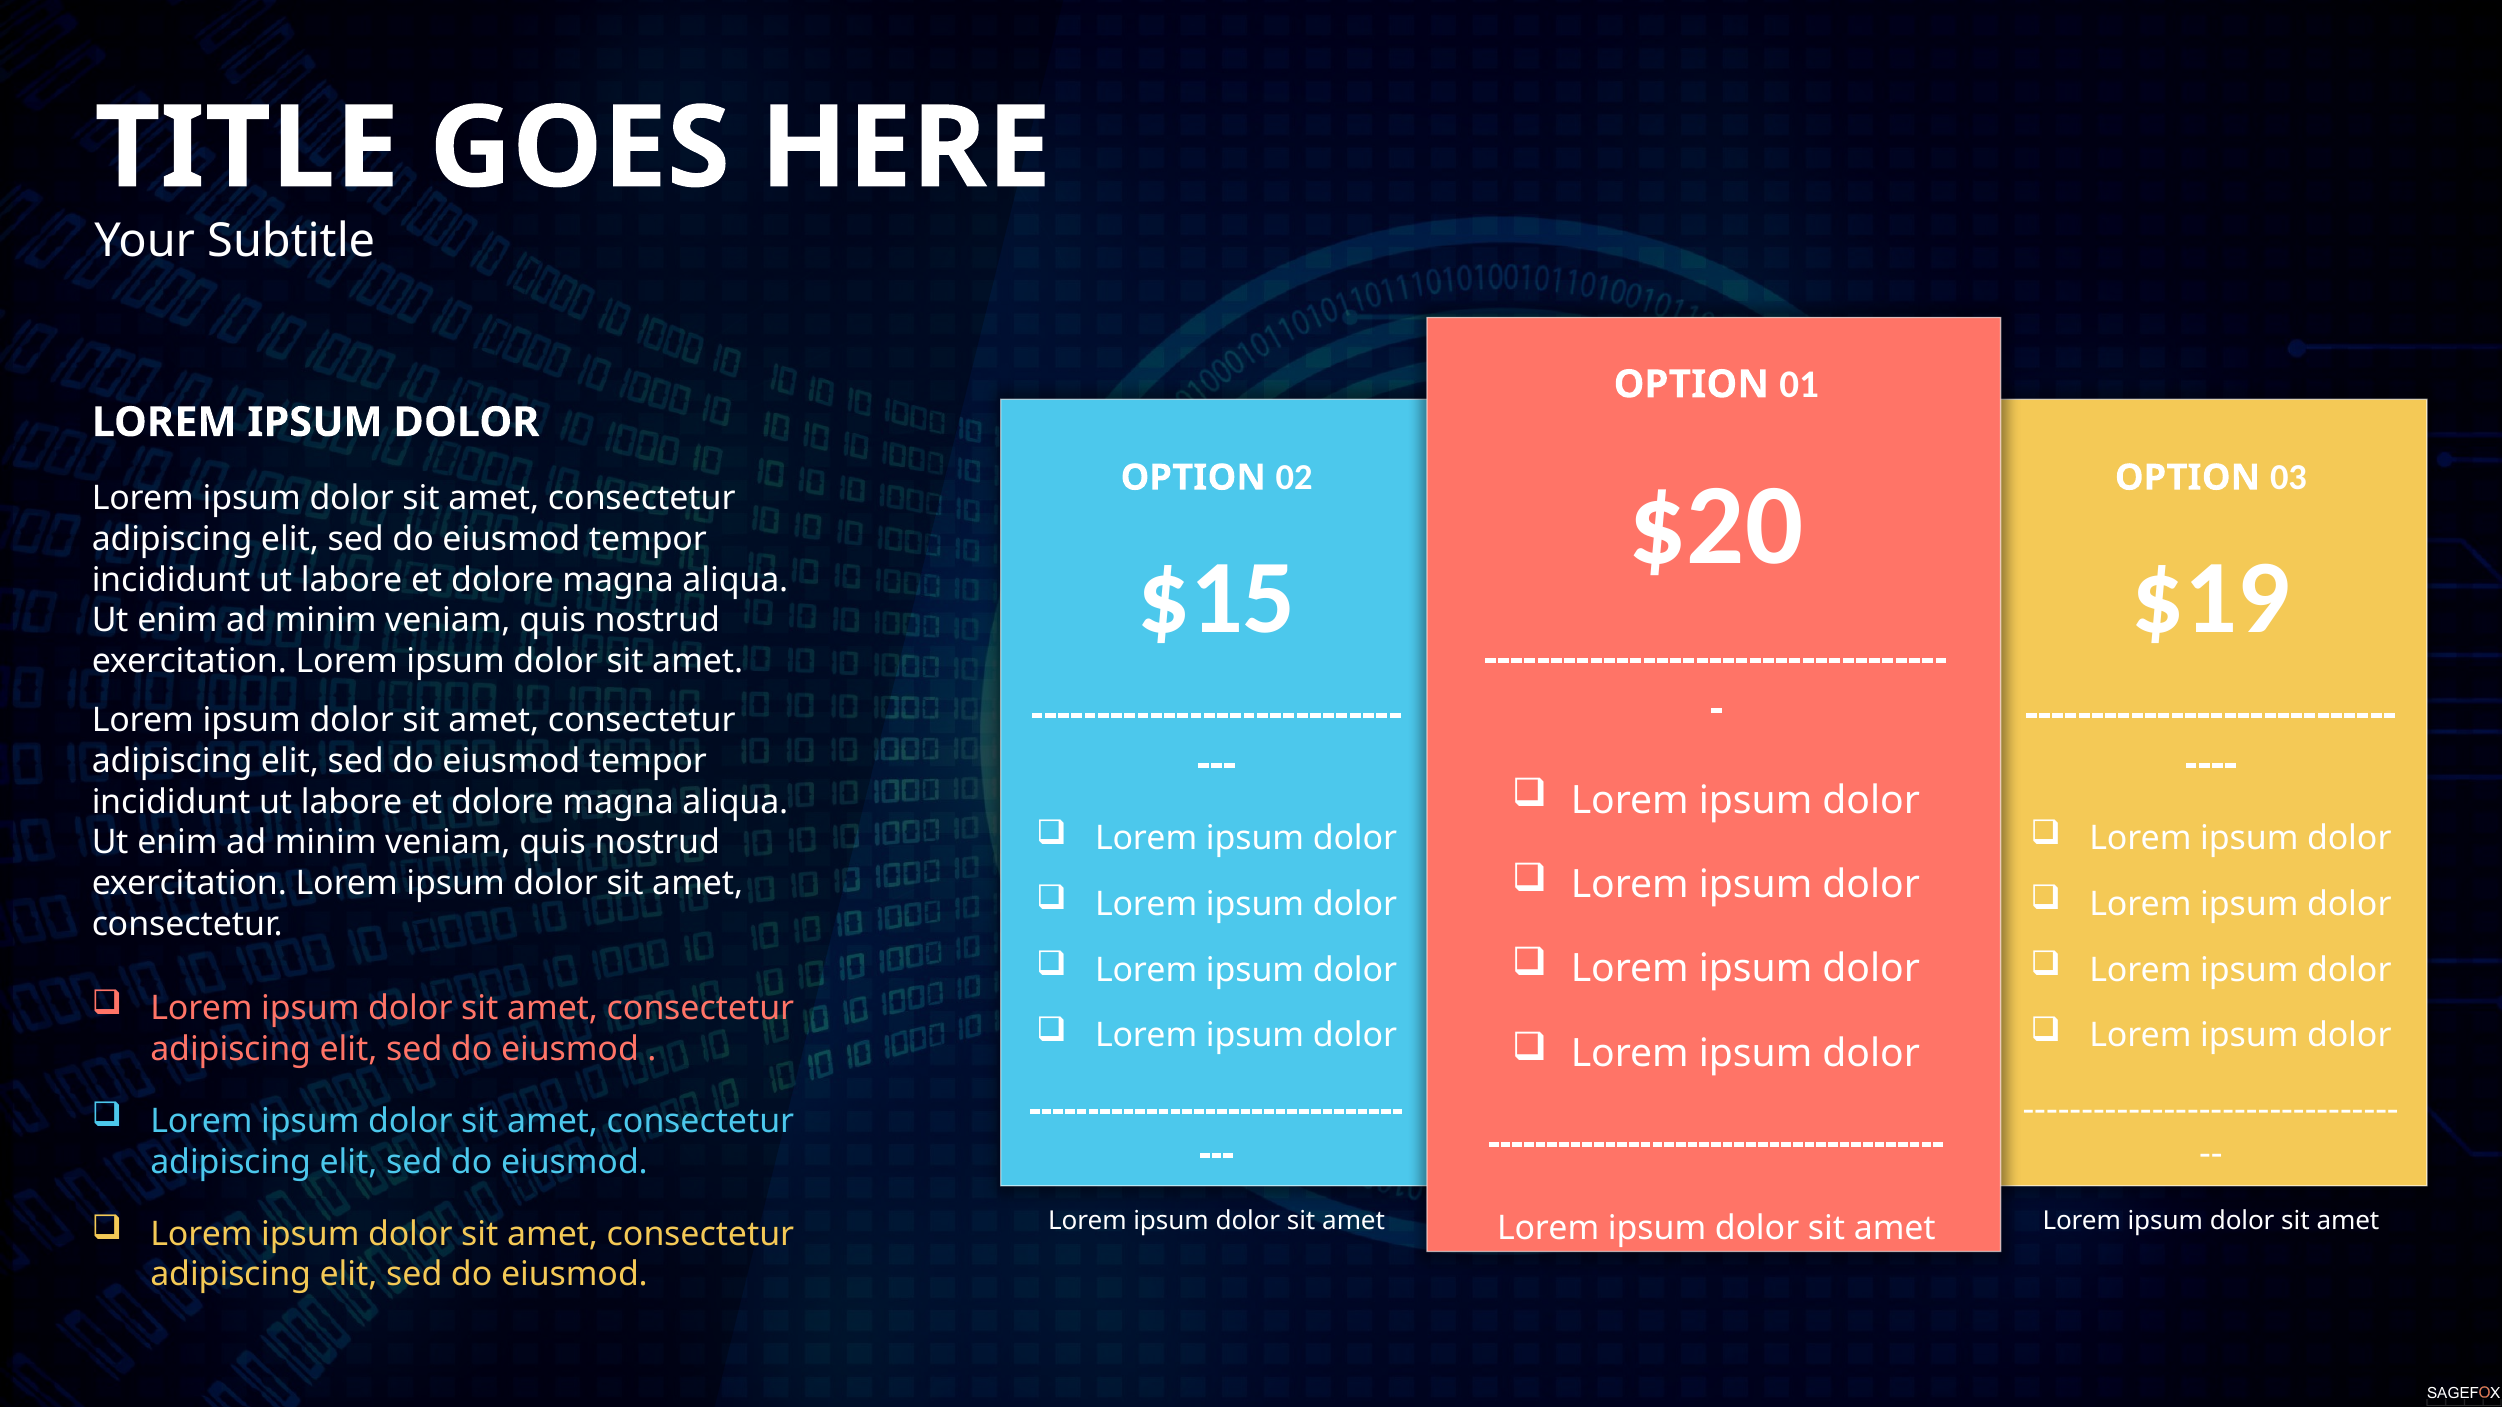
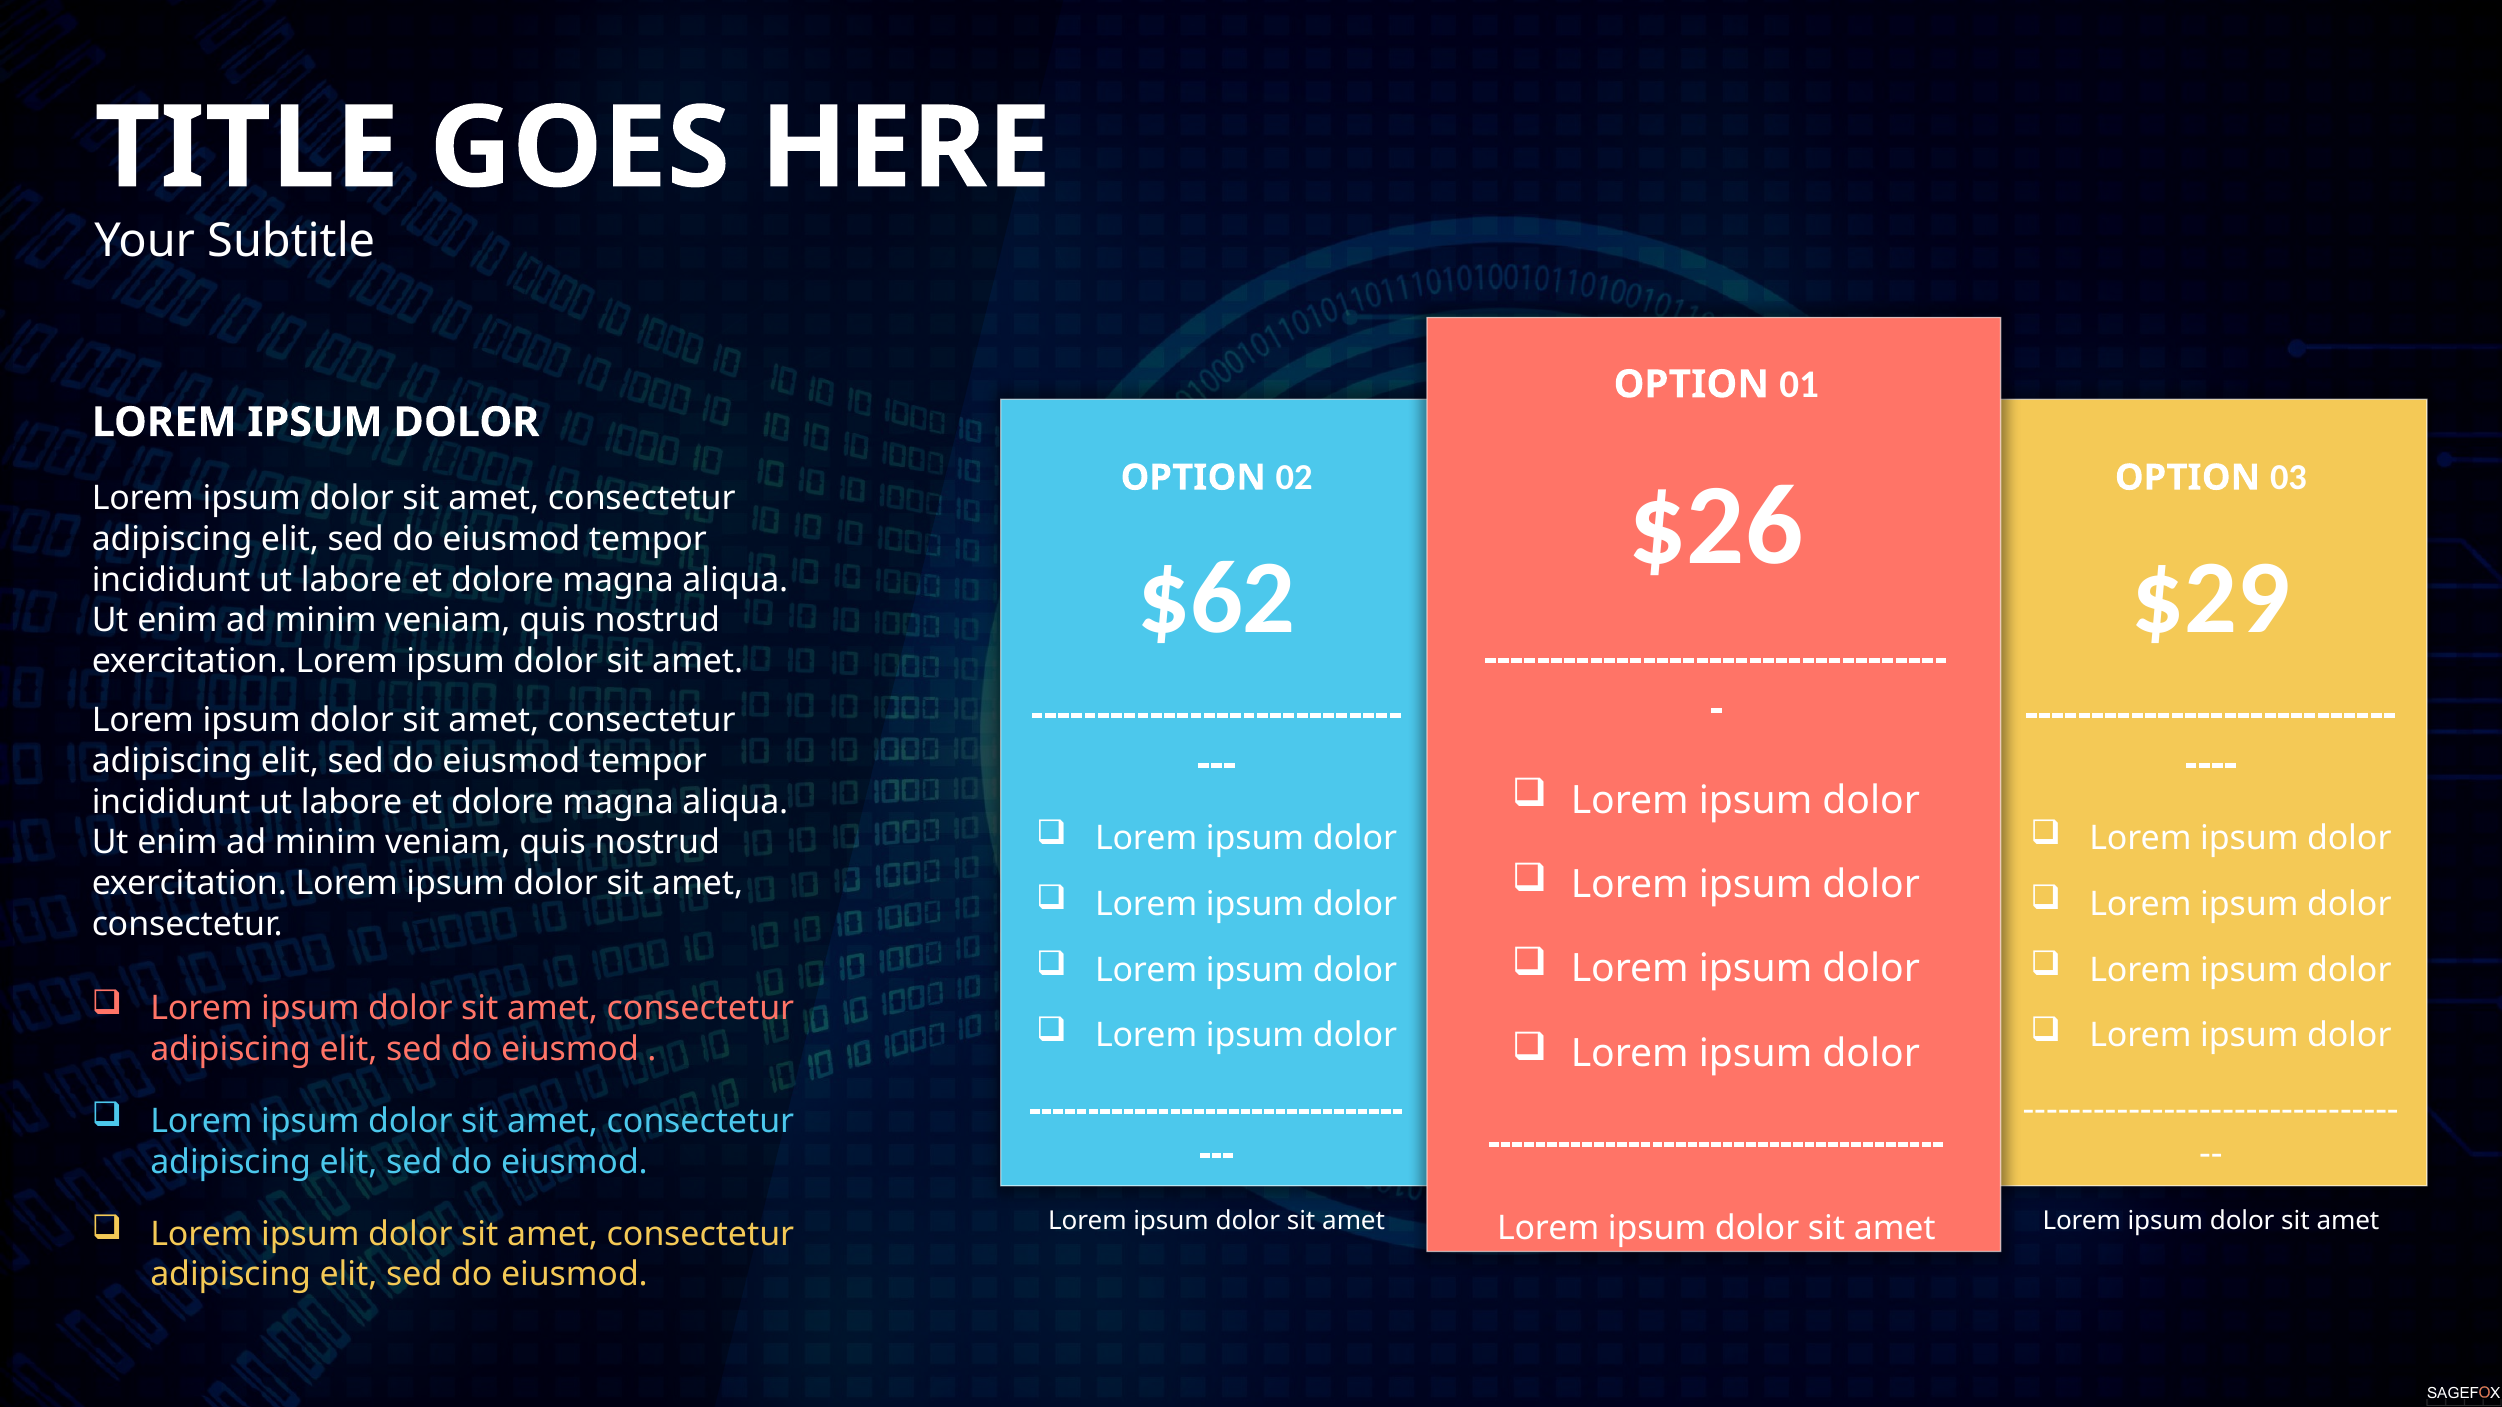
$20: $20 -> $26 (1716, 526)
$15: $15 -> $62 (1217, 598)
$19: $19 -> $29 (2211, 598)
